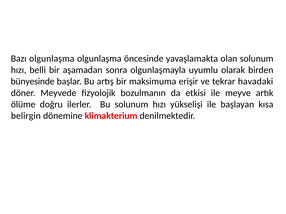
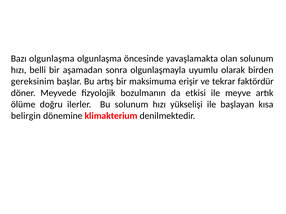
bünyesinde: bünyesinde -> gereksinim (33, 82)
havadaki: havadaki -> faktördür (256, 82)
